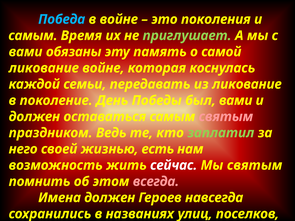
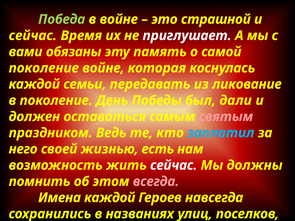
Победа colour: light blue -> light green (62, 19)
поколения: поколения -> страшной (216, 19)
самым: самым -> сейчас (33, 36)
приглушает colour: light green -> white (187, 36)
ликование: ликование -> поколение (44, 68)
был вами: вами -> дали (236, 101)
заплатил colour: light green -> light blue (221, 133)
Мы святым: святым -> должны (255, 165)
Имена должен: должен -> каждой (110, 198)
